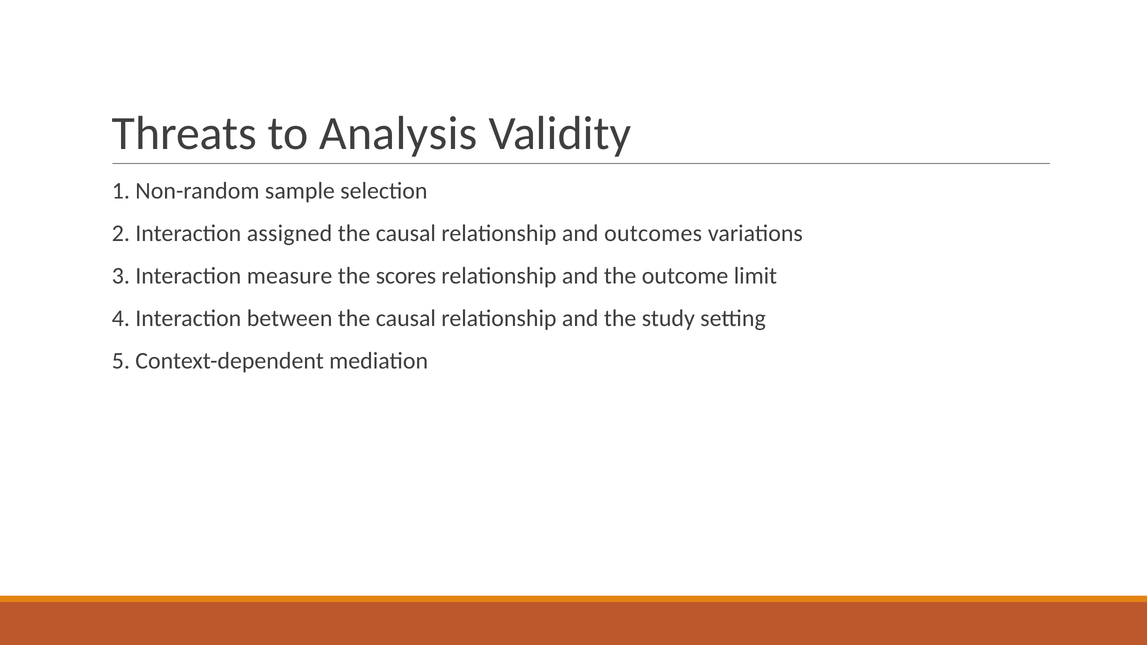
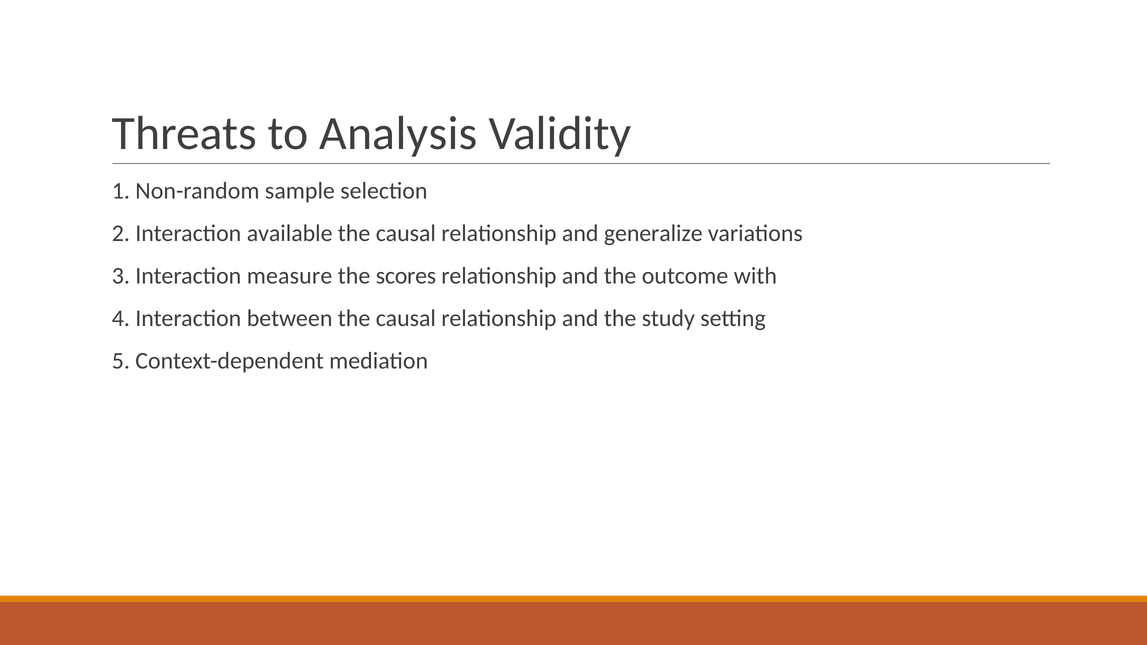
assigned: assigned -> available (290, 233)
outcomes: outcomes -> generalize (653, 233)
limit: limit -> with (755, 276)
